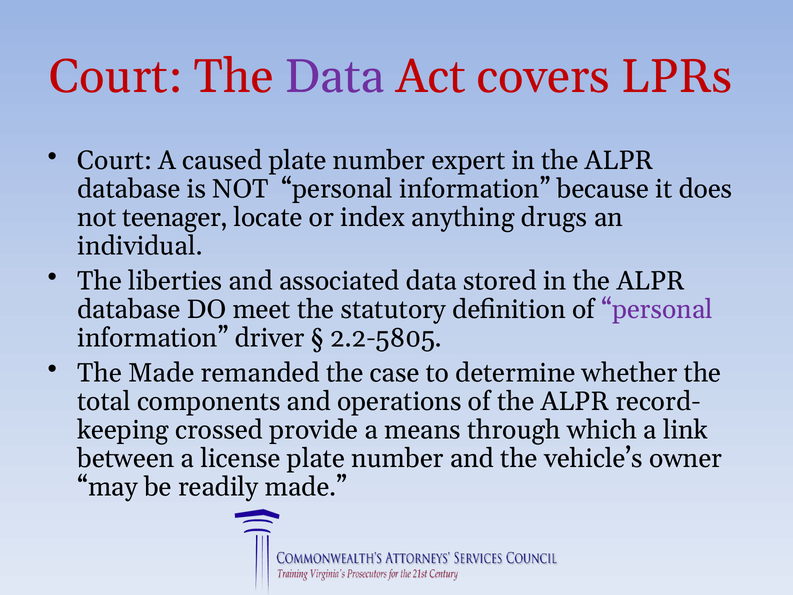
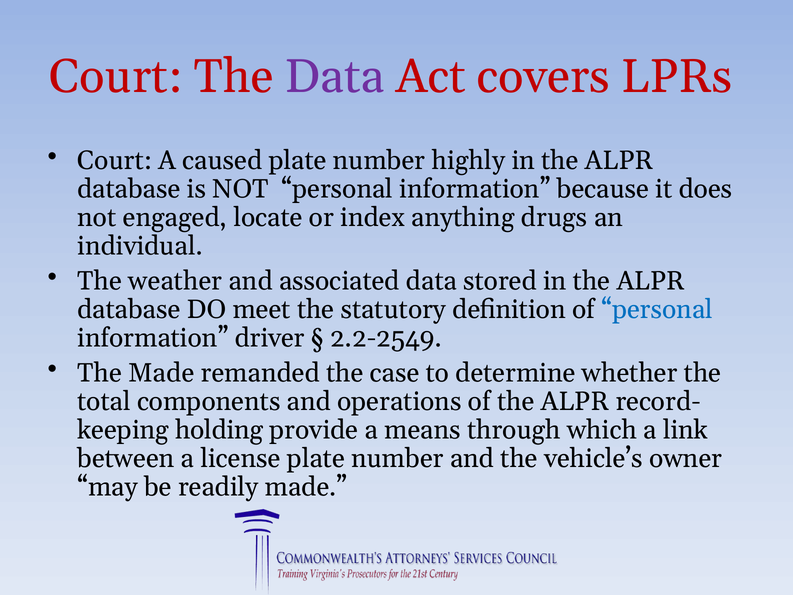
expert: expert -> highly (468, 160)
teenager: teenager -> engaged (175, 218)
liberties: liberties -> weather (175, 281)
personal colour: purple -> blue (657, 309)
2.2-5805: 2.2-5805 -> 2.2-2549 (386, 338)
crossed: crossed -> holding (219, 430)
